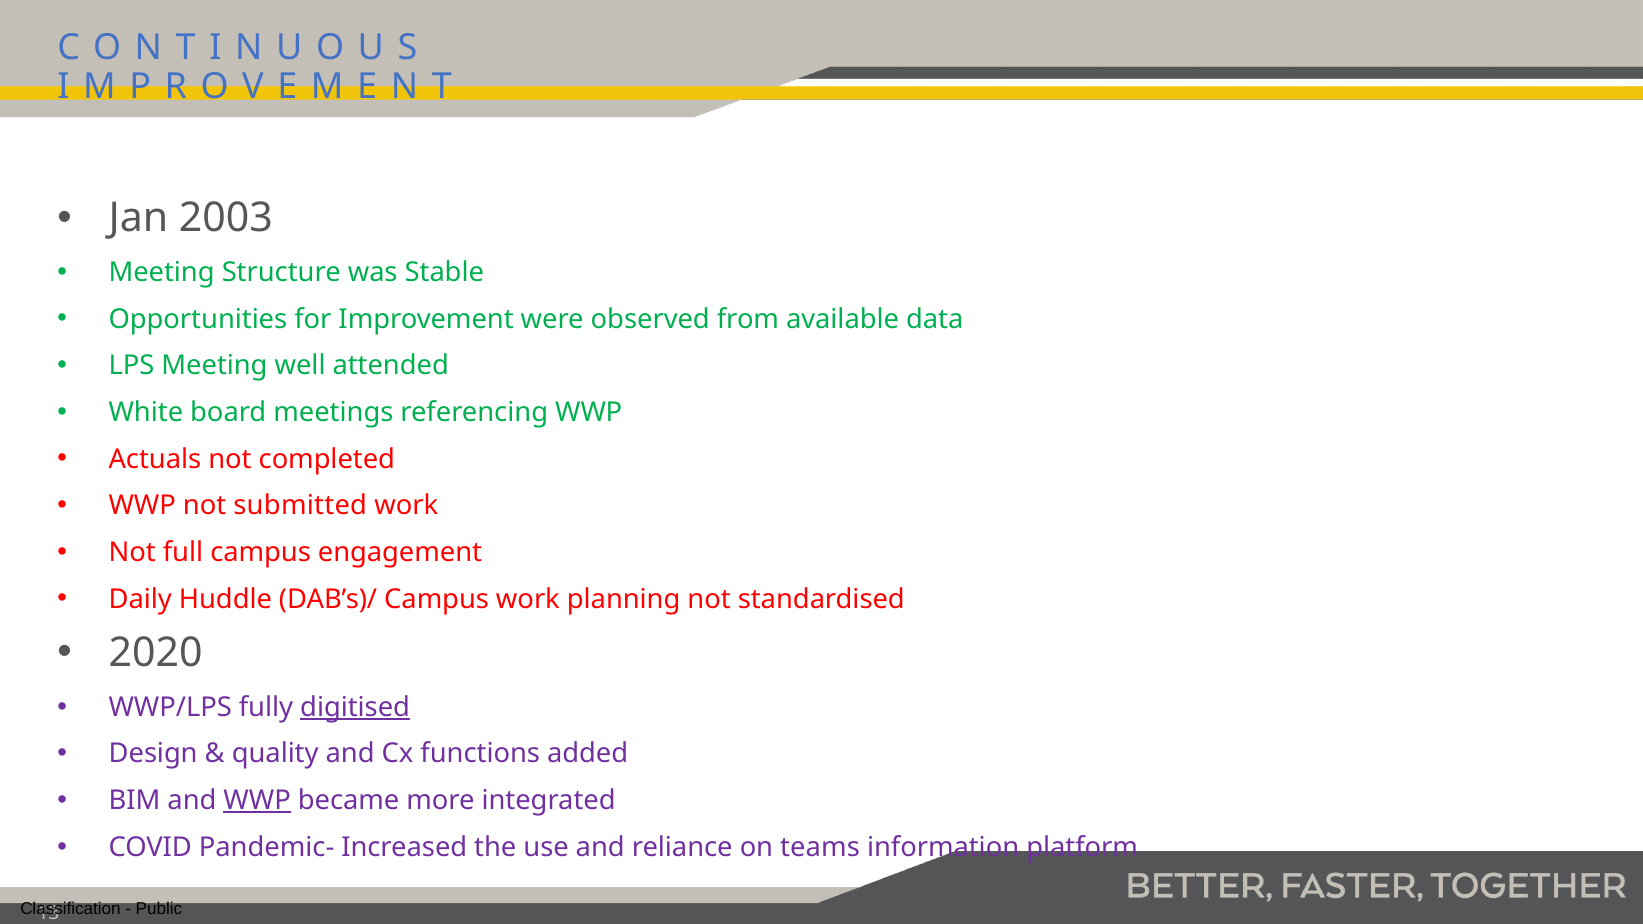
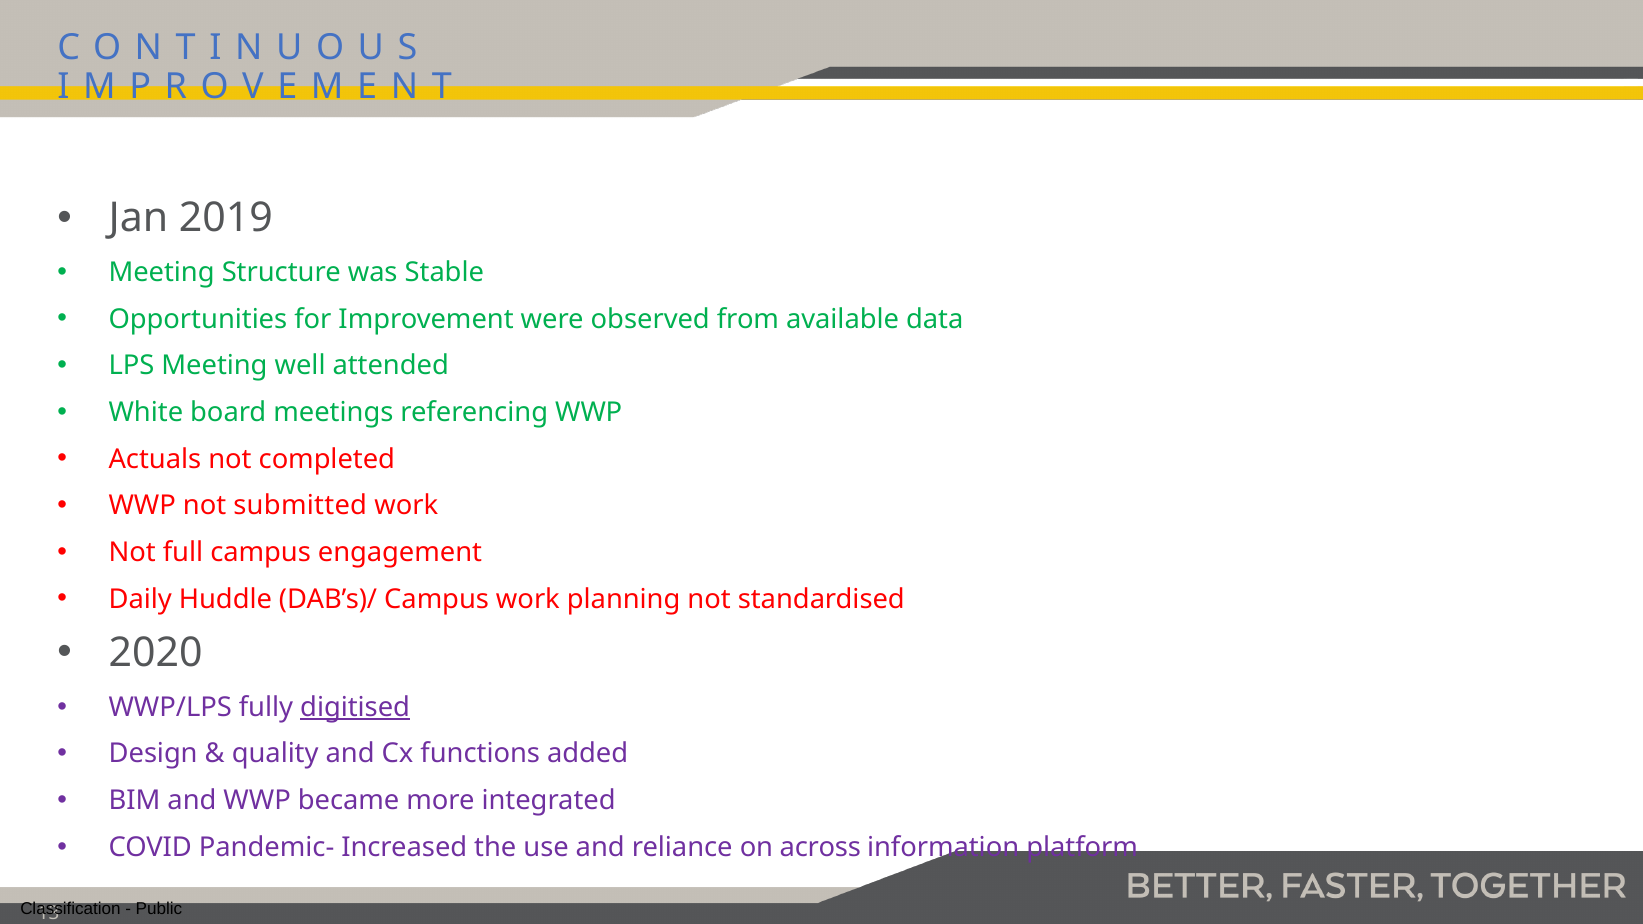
2003: 2003 -> 2019 (226, 218)
WWP underline: present -> none (257, 801)
teams: teams -> across (820, 847)
